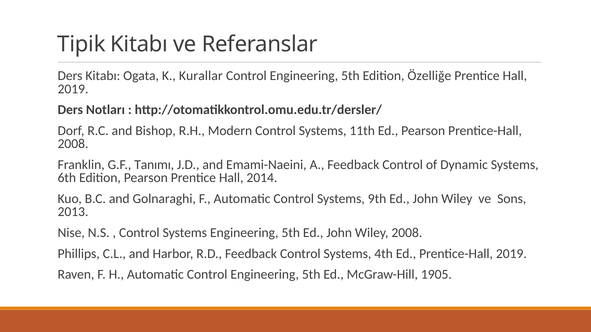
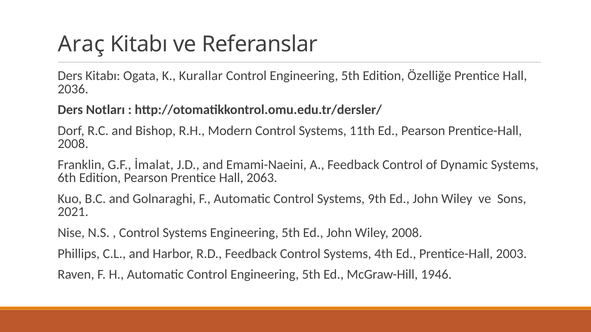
Tipik: Tipik -> Araç (81, 44)
2019: 2019 -> 2036 (73, 89)
Tanımı: Tanımı -> İmalat (154, 165)
2014: 2014 -> 2063 (262, 178)
2013: 2013 -> 2021 (73, 212)
Prentice-Hall 2019: 2019 -> 2003 (511, 254)
1905: 1905 -> 1946 (436, 275)
